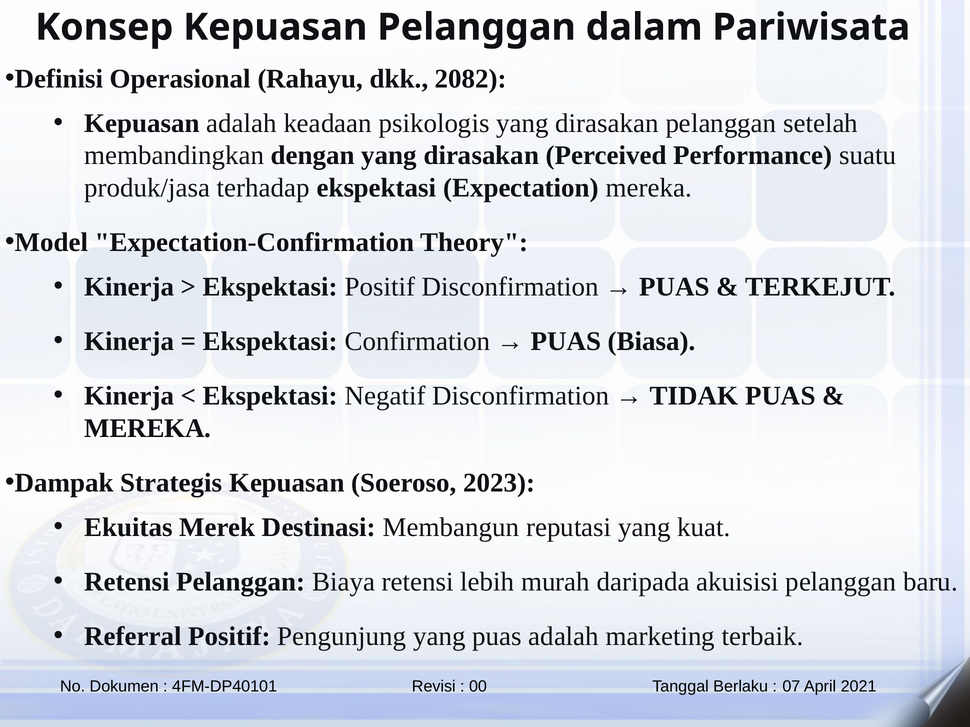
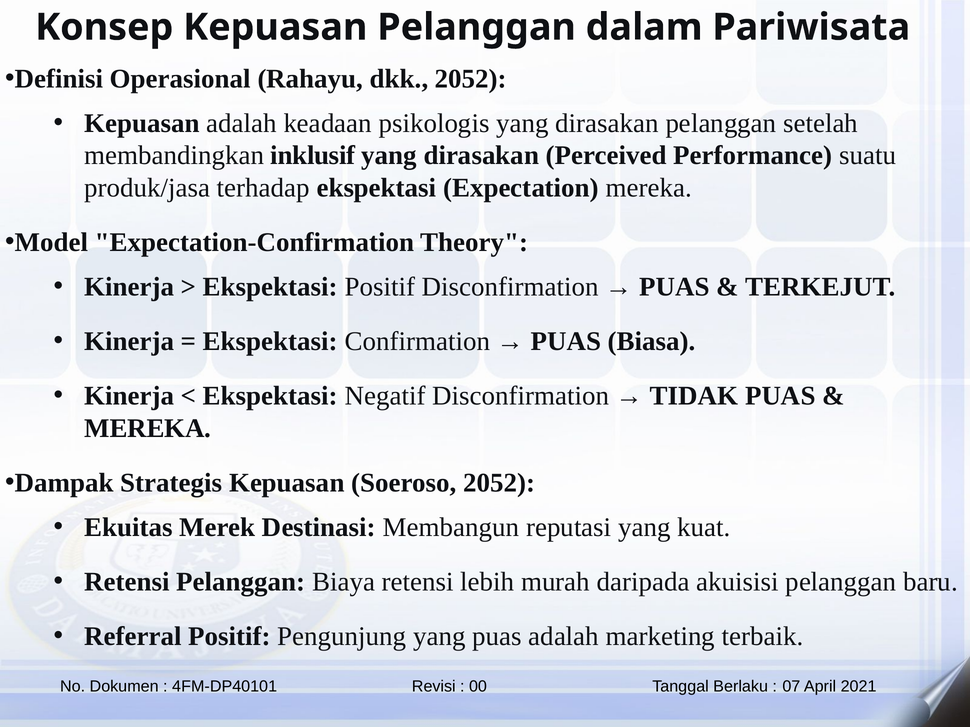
dkk 2082: 2082 -> 2052 (471, 79)
dengan: dengan -> inklusif (313, 156)
Soeroso 2023: 2023 -> 2052 (499, 483)
